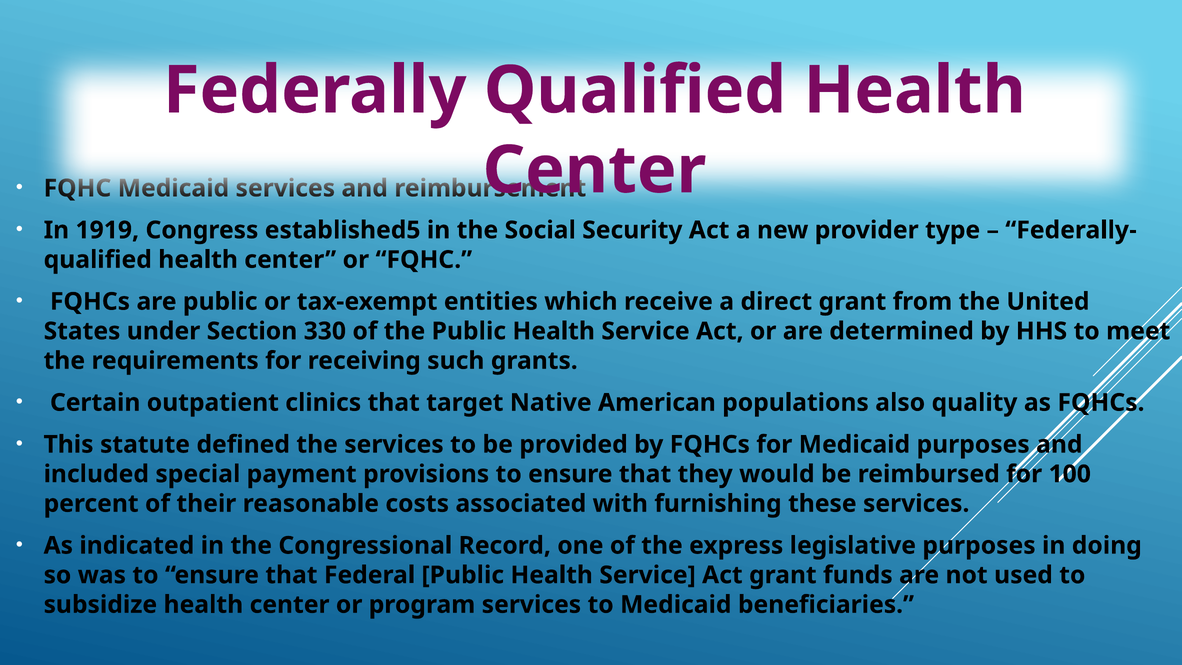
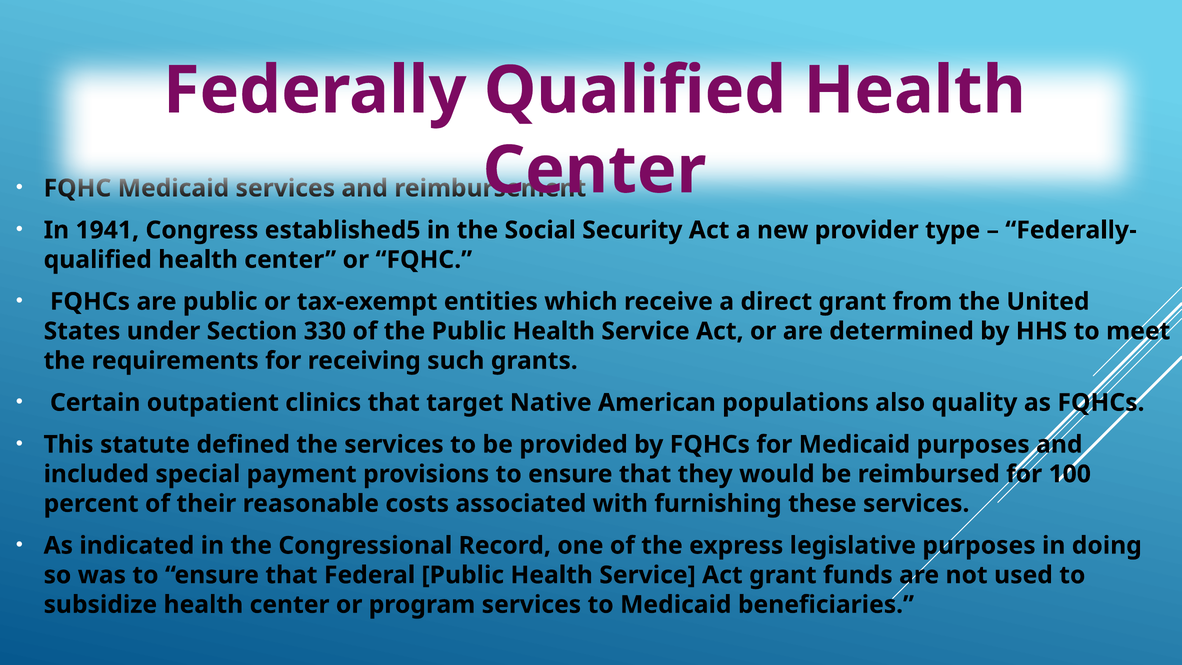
1919: 1919 -> 1941 (107, 230)
